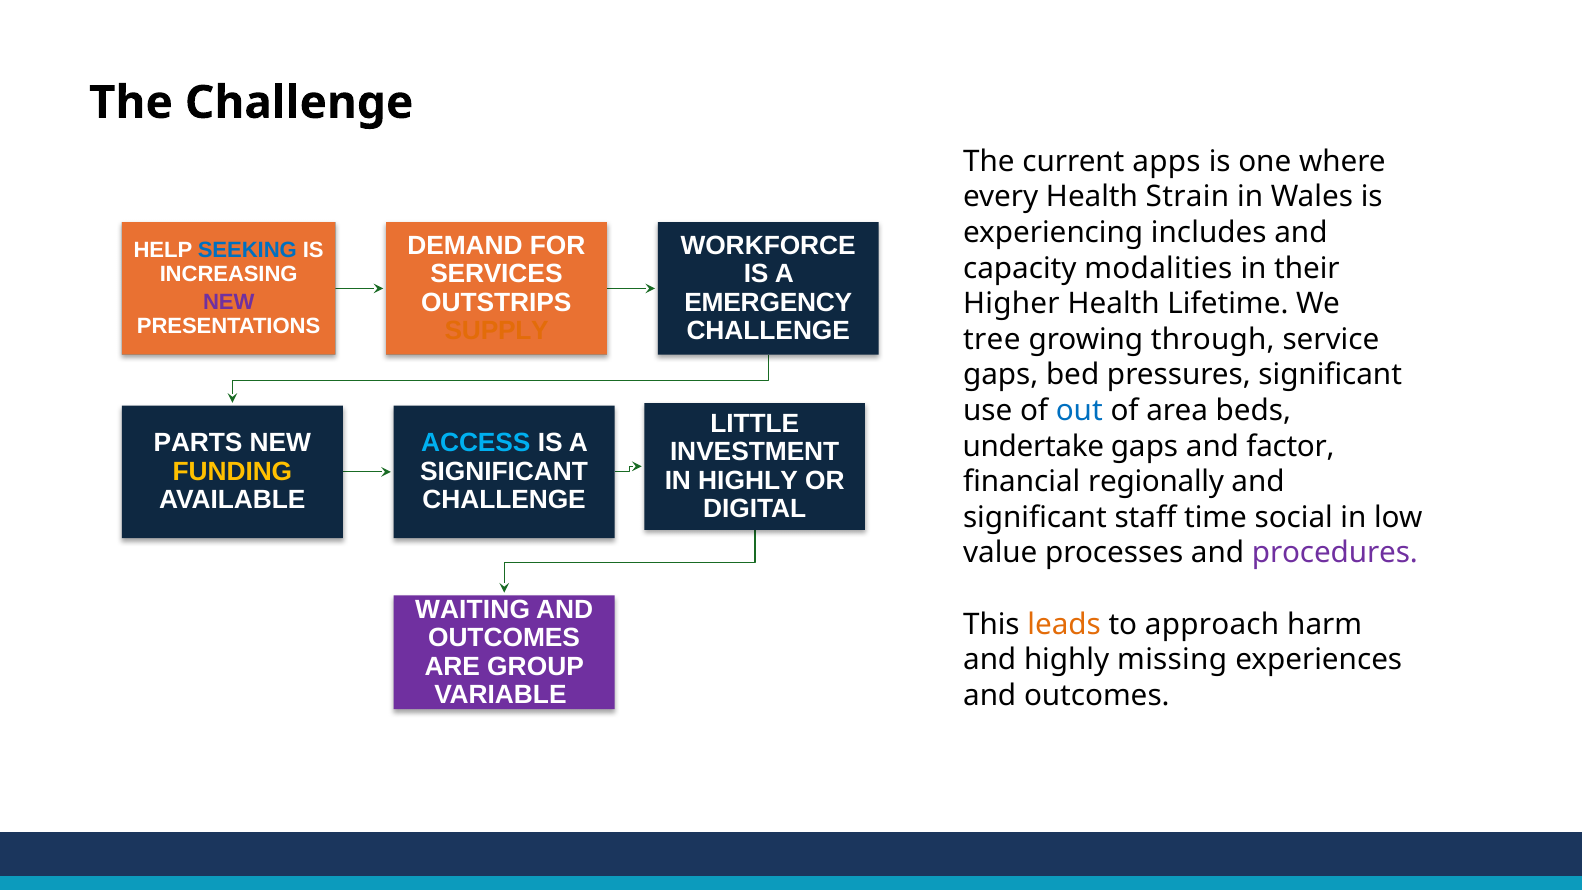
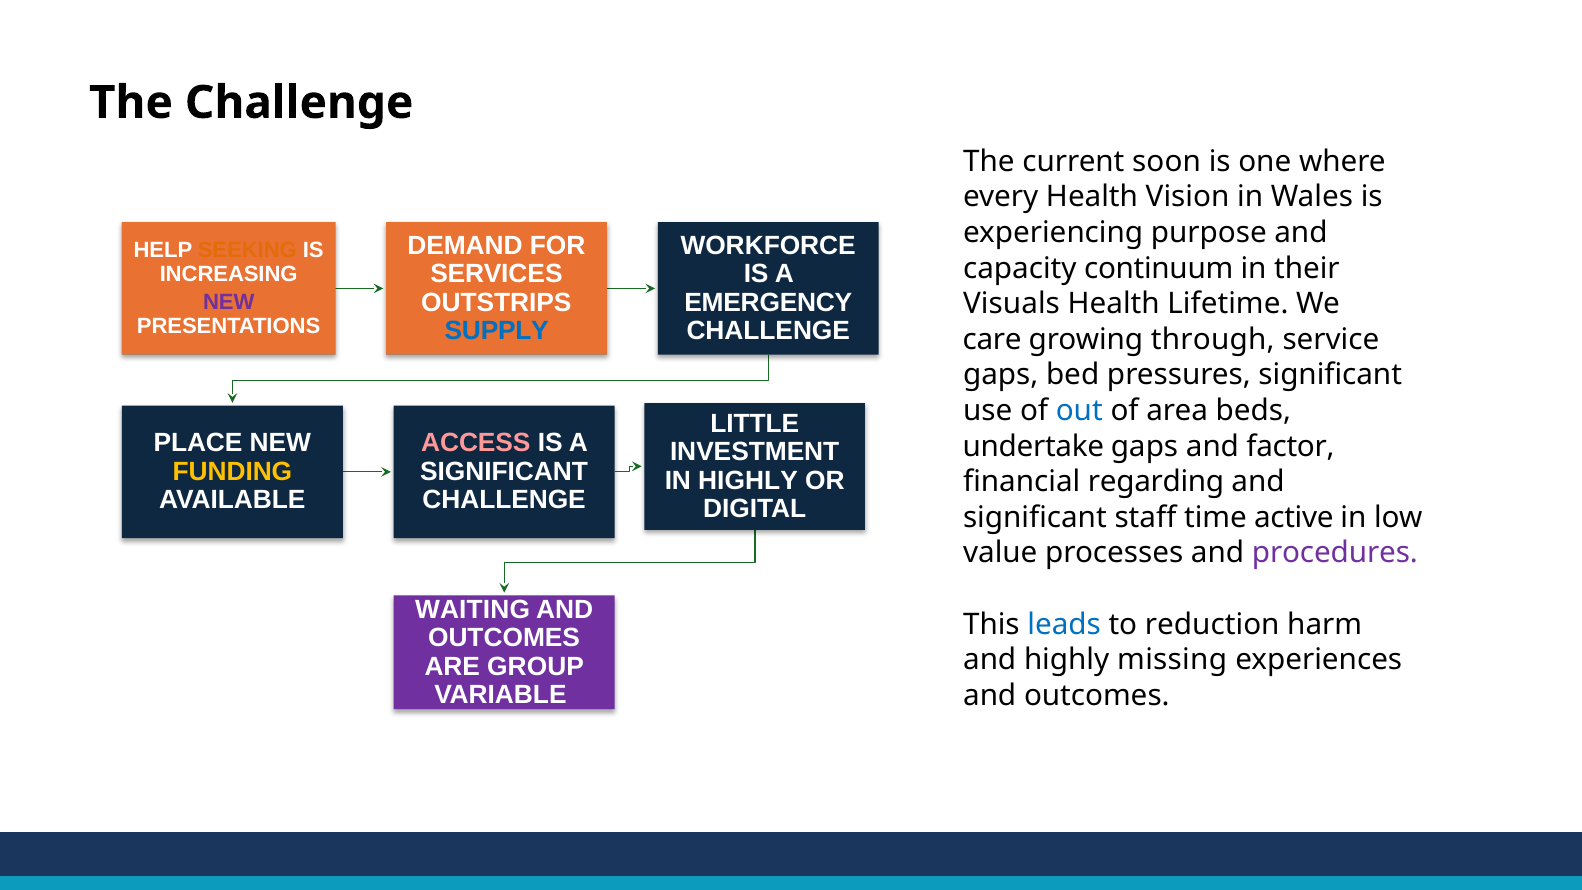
apps: apps -> soon (1167, 161)
Strain: Strain -> Vision (1188, 197)
includes: includes -> purpose (1209, 233)
SEEKING colour: blue -> orange (247, 250)
modalities: modalities -> continuum (1159, 268)
Higher: Higher -> Visuals (1012, 304)
SUPPLY colour: orange -> blue (497, 331)
tree: tree -> care (992, 339)
PARTS: PARTS -> PLACE (198, 443)
ACCESS colour: light blue -> pink (476, 443)
regionally: regionally -> regarding (1156, 482)
social: social -> active (1294, 517)
leads colour: orange -> blue (1064, 624)
approach: approach -> reduction (1212, 624)
